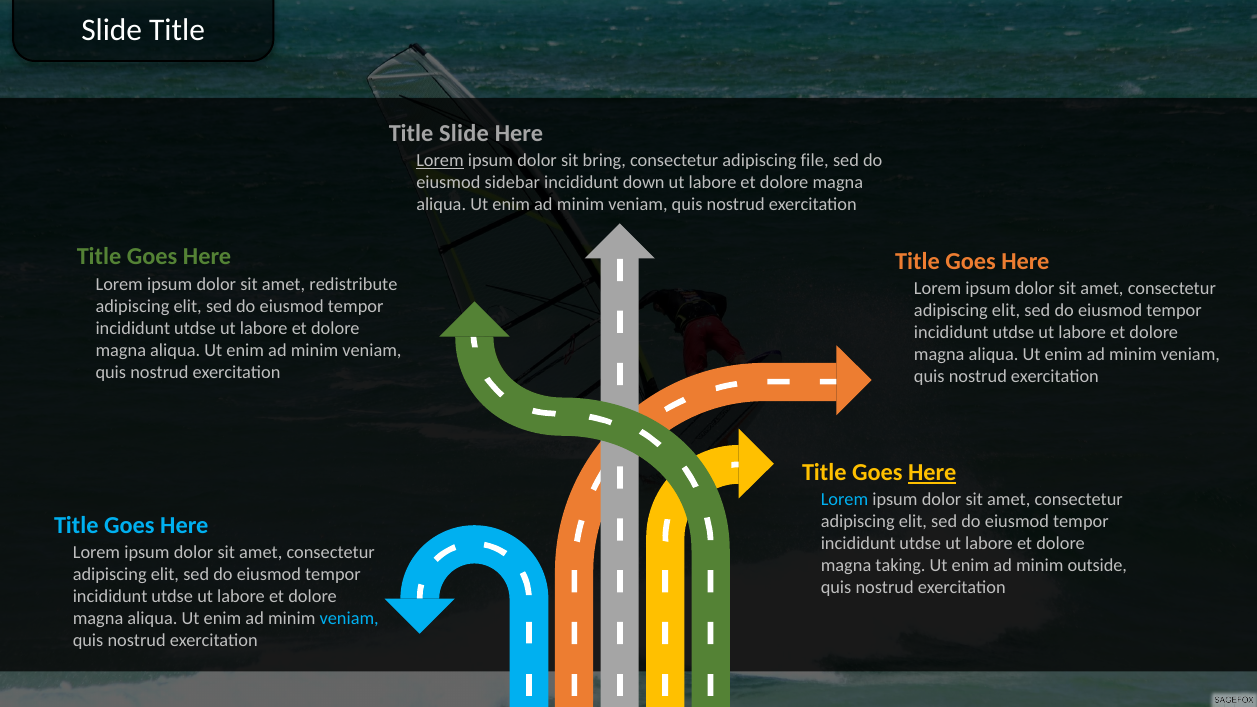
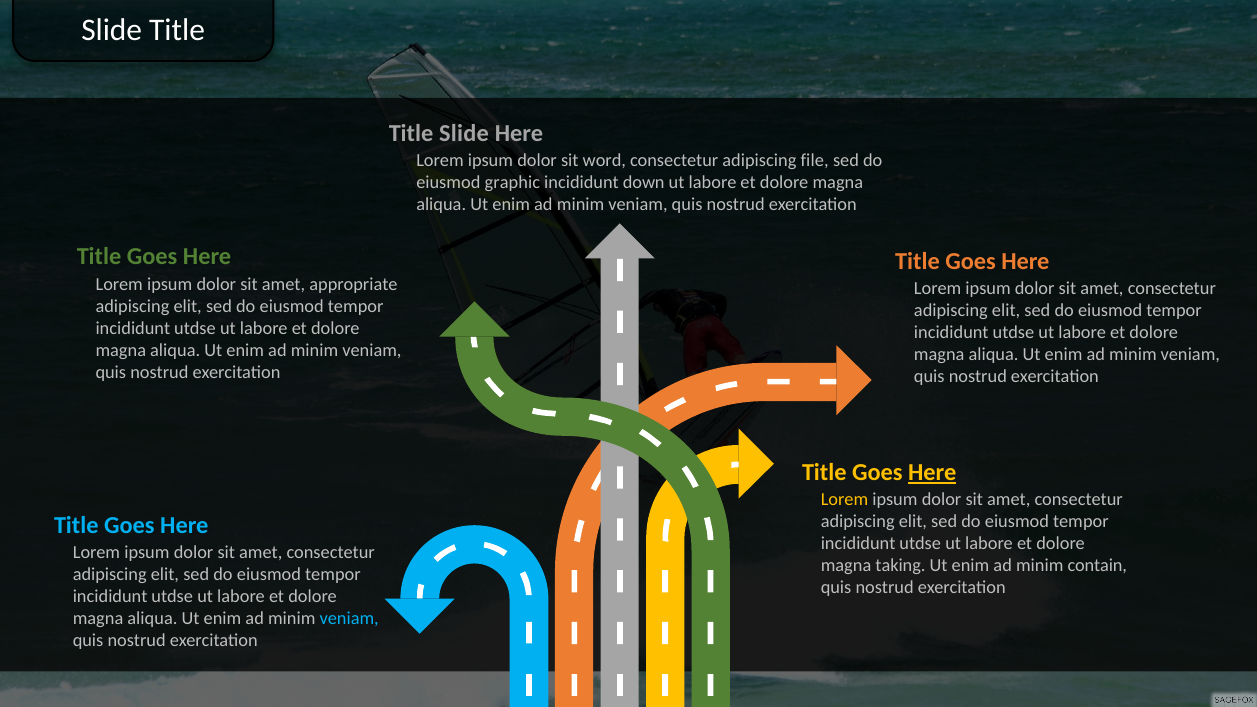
Lorem underline: present -> none (440, 161)
bring: bring -> word (604, 161)
sidebar: sidebar -> graphic (512, 183)
redistribute: redistribute -> appropriate (353, 284)
Lorem colour: light blue -> yellow (844, 500)
outside: outside -> contain (1097, 566)
